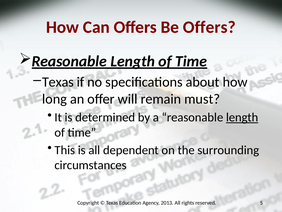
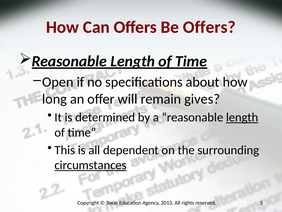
Texas: Texas -> Open (58, 82)
must: must -> gives (202, 99)
circumstances underline: none -> present (91, 165)
